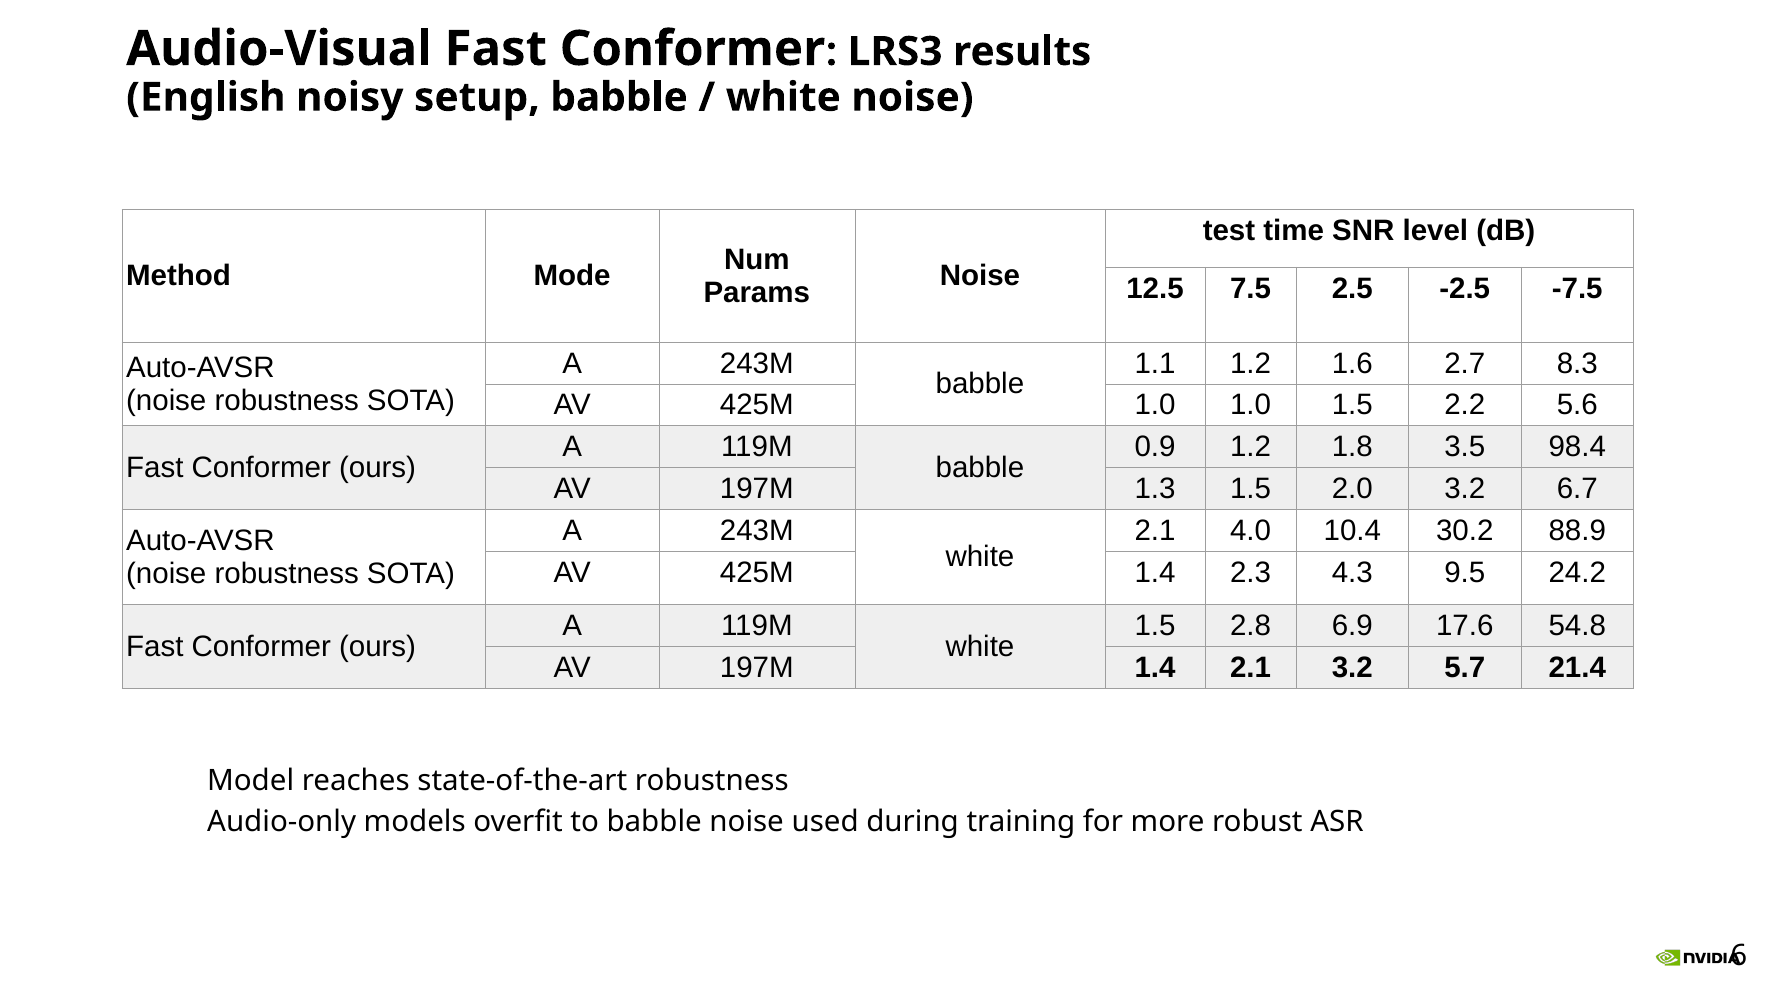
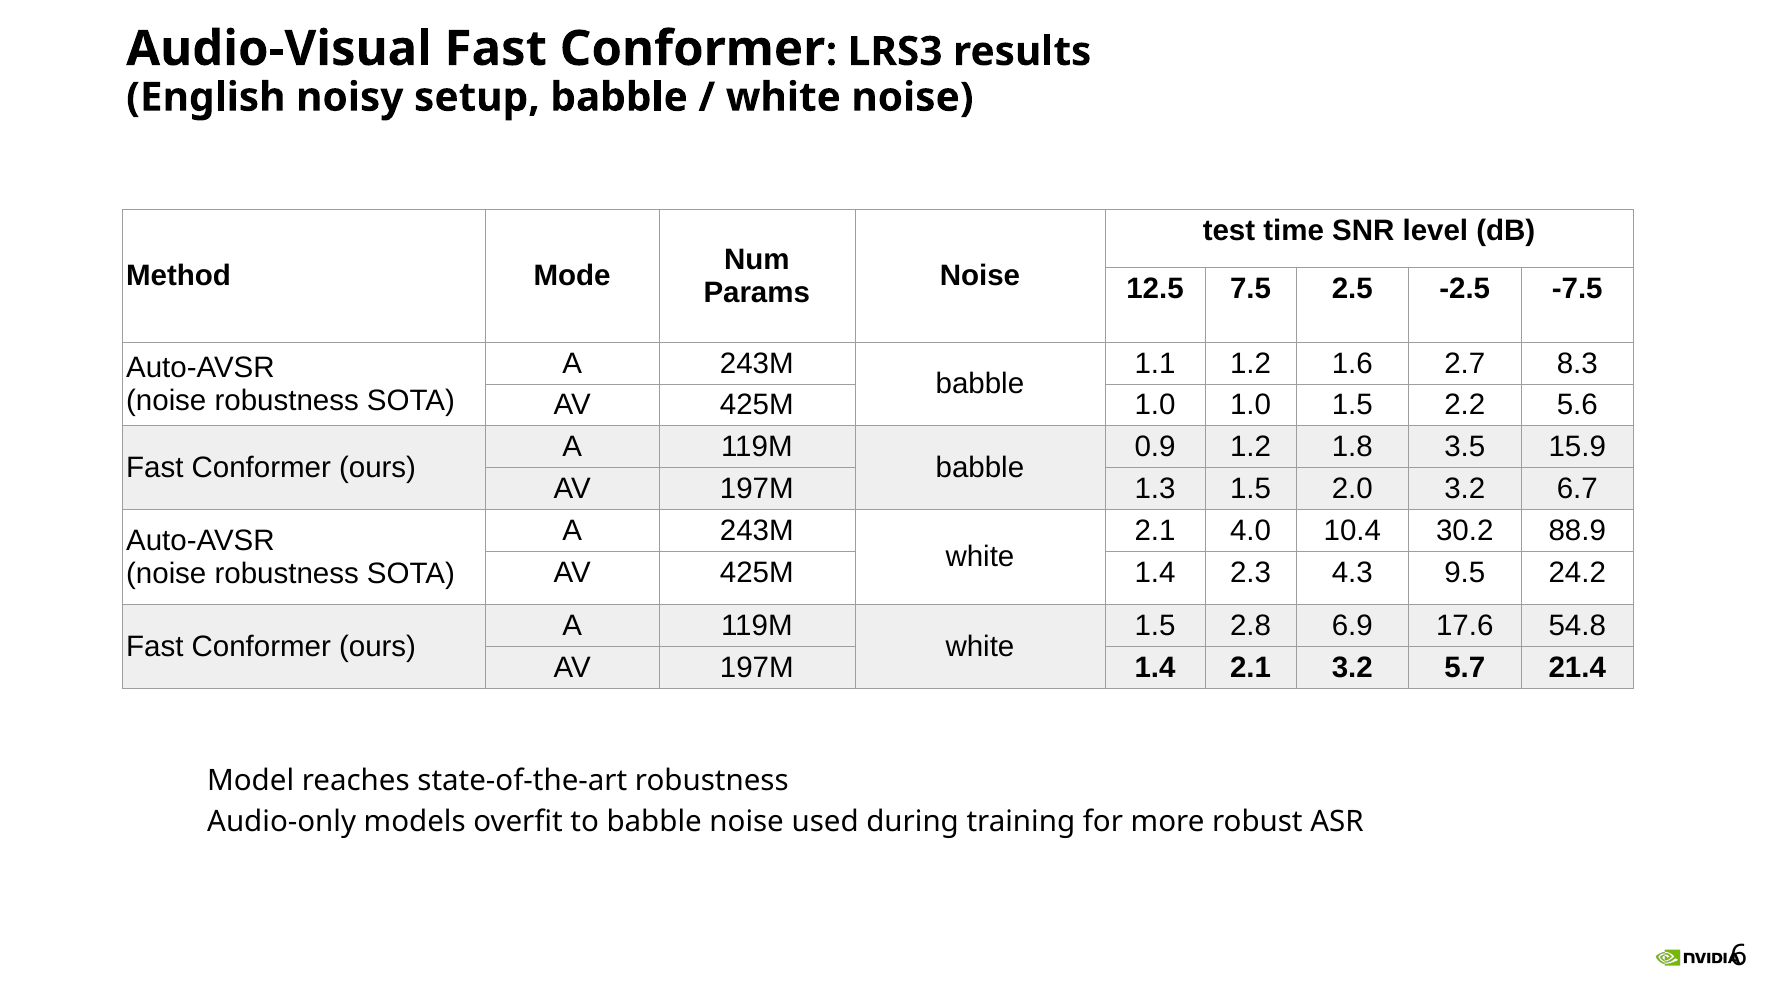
98.4: 98.4 -> 15.9 (1577, 447)
